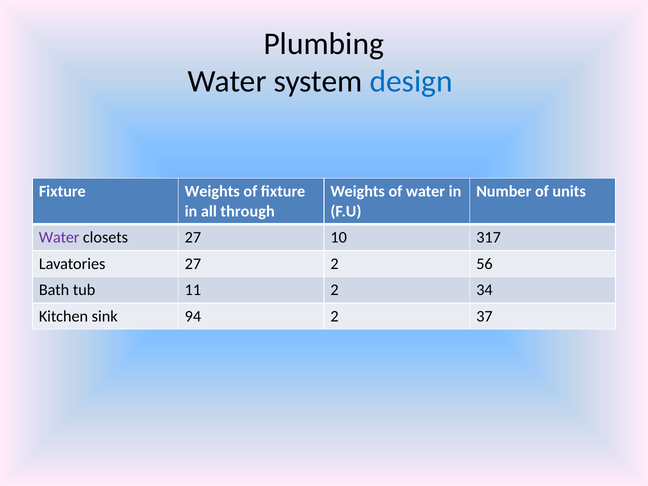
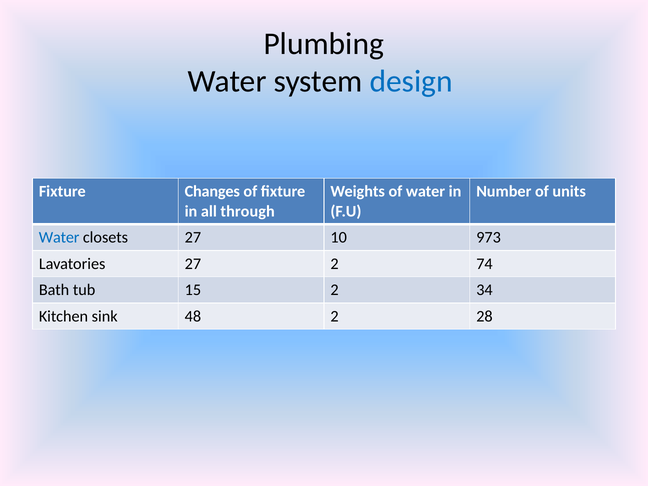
Fixture Weights: Weights -> Changes (212, 192)
Water colour: purple -> blue (59, 238)
317: 317 -> 973 (489, 238)
56: 56 -> 74 (484, 264)
11: 11 -> 15 (193, 290)
94: 94 -> 48 (193, 316)
37: 37 -> 28 (484, 316)
